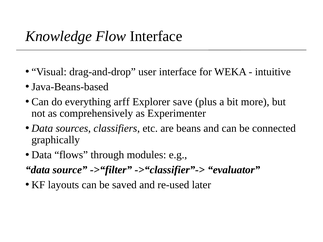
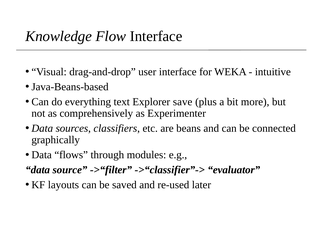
arff: arff -> text (122, 102)
